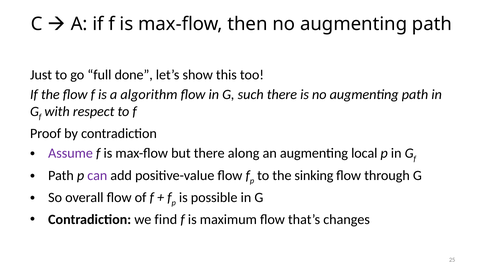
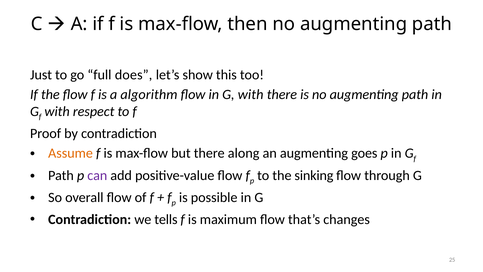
done: done -> does (134, 75)
G such: such -> with (251, 94)
Assume colour: purple -> orange (71, 153)
local: local -> goes (364, 153)
find: find -> tells (166, 219)
